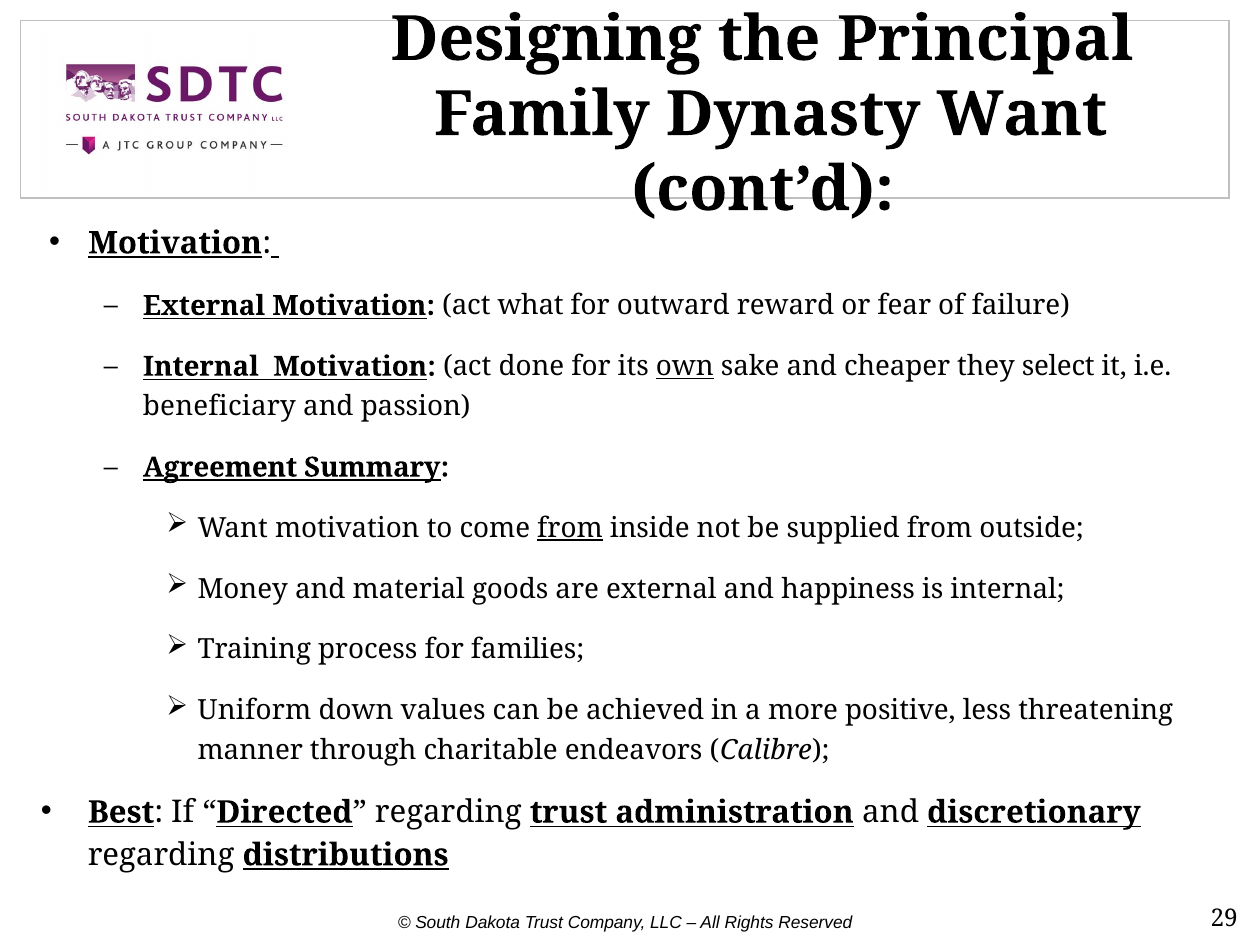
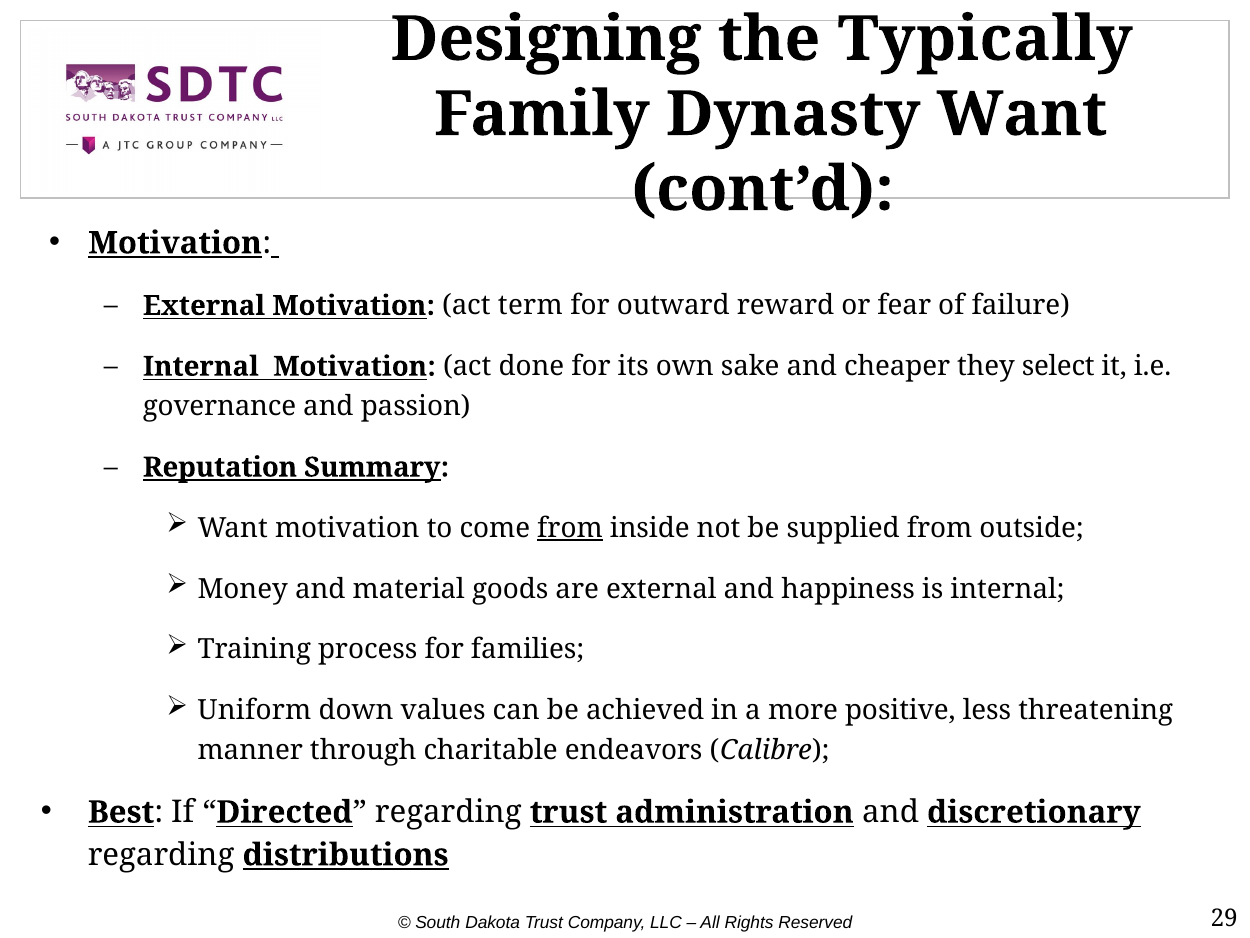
Principal: Principal -> Typically (985, 39)
what: what -> term (530, 306)
own underline: present -> none (685, 366)
beneficiary: beneficiary -> governance (220, 406)
Agreement: Agreement -> Reputation (220, 467)
